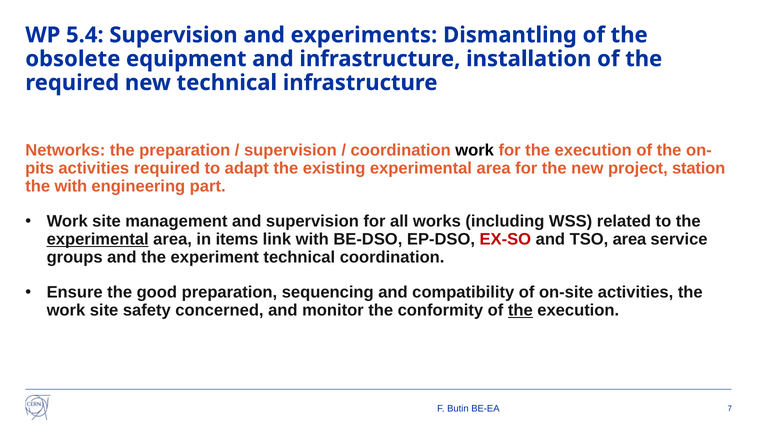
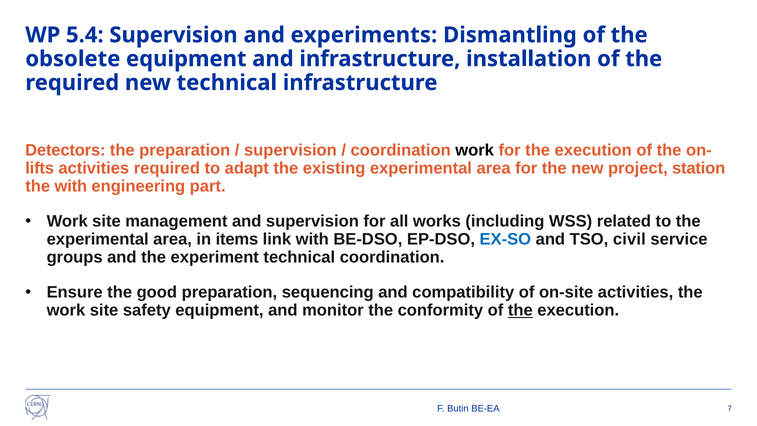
Networks: Networks -> Detectors (65, 150)
pits: pits -> lifts (40, 168)
experimental underline: present -> none (98, 239)
EX-SO colour: red -> blue (505, 239)
TSO area: area -> civil (629, 239)
safety concerned: concerned -> equipment (219, 310)
